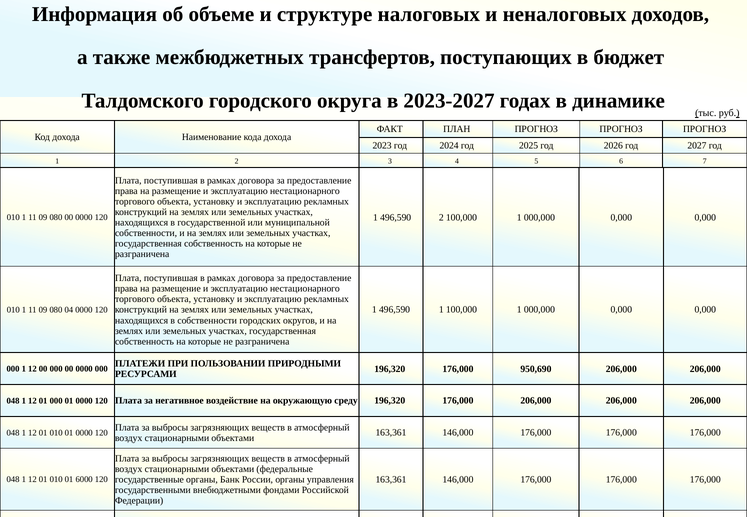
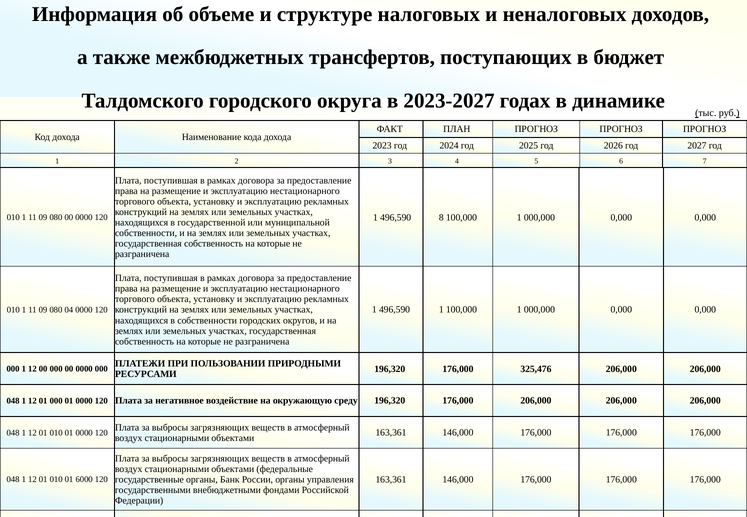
2: 2 -> 8 (441, 217)
950,690: 950,690 -> 325,476 (536, 369)
